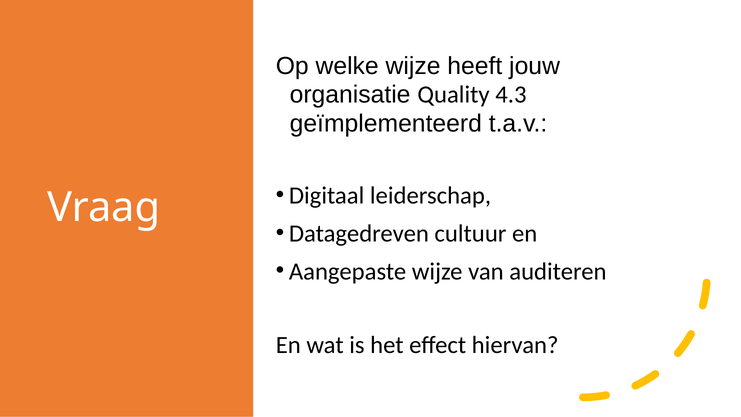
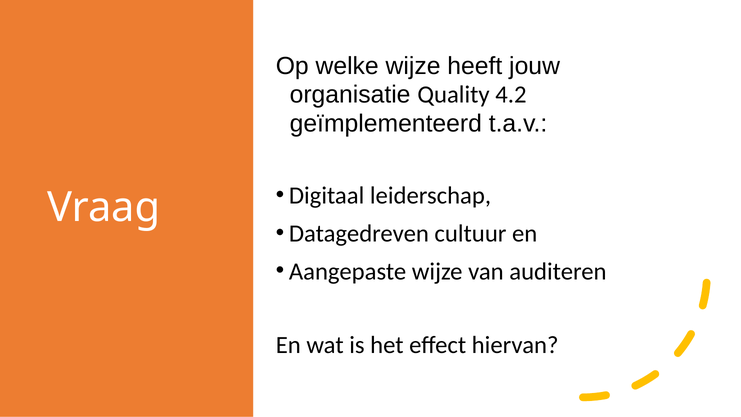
4.3: 4.3 -> 4.2 (511, 95)
